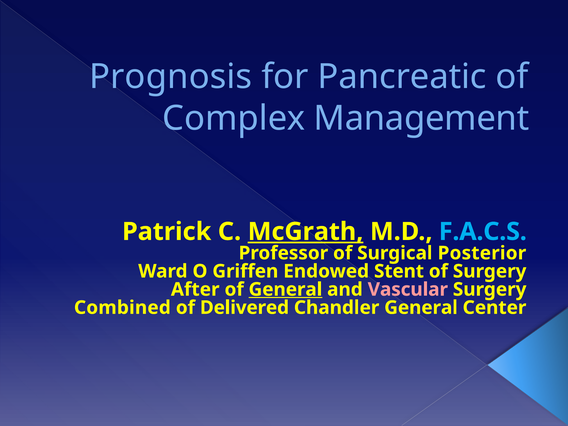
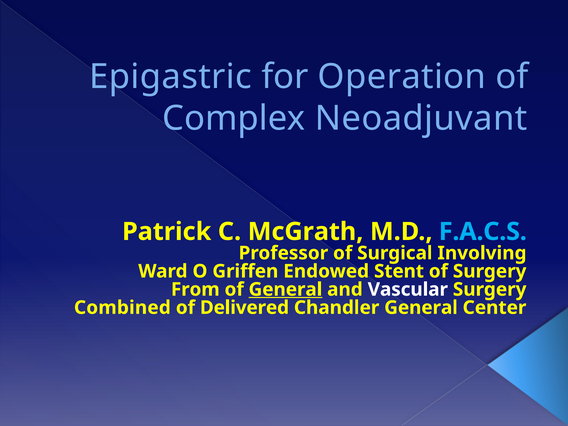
Prognosis: Prognosis -> Epigastric (171, 77)
Pancreatic: Pancreatic -> Operation (402, 77)
Management: Management -> Neoadjuvant (421, 118)
McGrath underline: present -> none (306, 232)
Posterior: Posterior -> Involving (482, 253)
After: After -> From (195, 289)
Vascular colour: pink -> white (408, 289)
